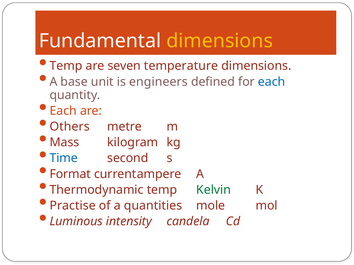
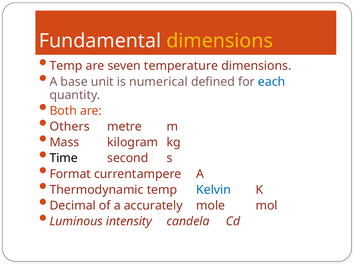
engineers: engineers -> numerical (158, 82)
Each: Each -> Both (63, 111)
Time colour: blue -> black (64, 158)
Kelvin colour: green -> blue (214, 190)
Practise: Practise -> Decimal (73, 206)
quantities: quantities -> accurately (153, 206)
